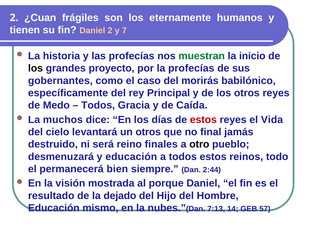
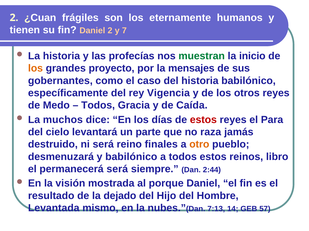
los colour: black -> orange (35, 69)
la profecías: profecías -> mensajes (191, 69)
del morirás: morirás -> historia (200, 81)
Principal: Principal -> Vigencia (168, 93)
Vida: Vida -> Para (272, 120)
un otros: otros -> parte (148, 132)
final: final -> raza (211, 132)
otro colour: black -> orange (199, 145)
y educación: educación -> babilónico (131, 157)
todo: todo -> libro (277, 157)
permanecerá bien: bien -> será (117, 169)
Educación: Educación -> Levantada (54, 209)
